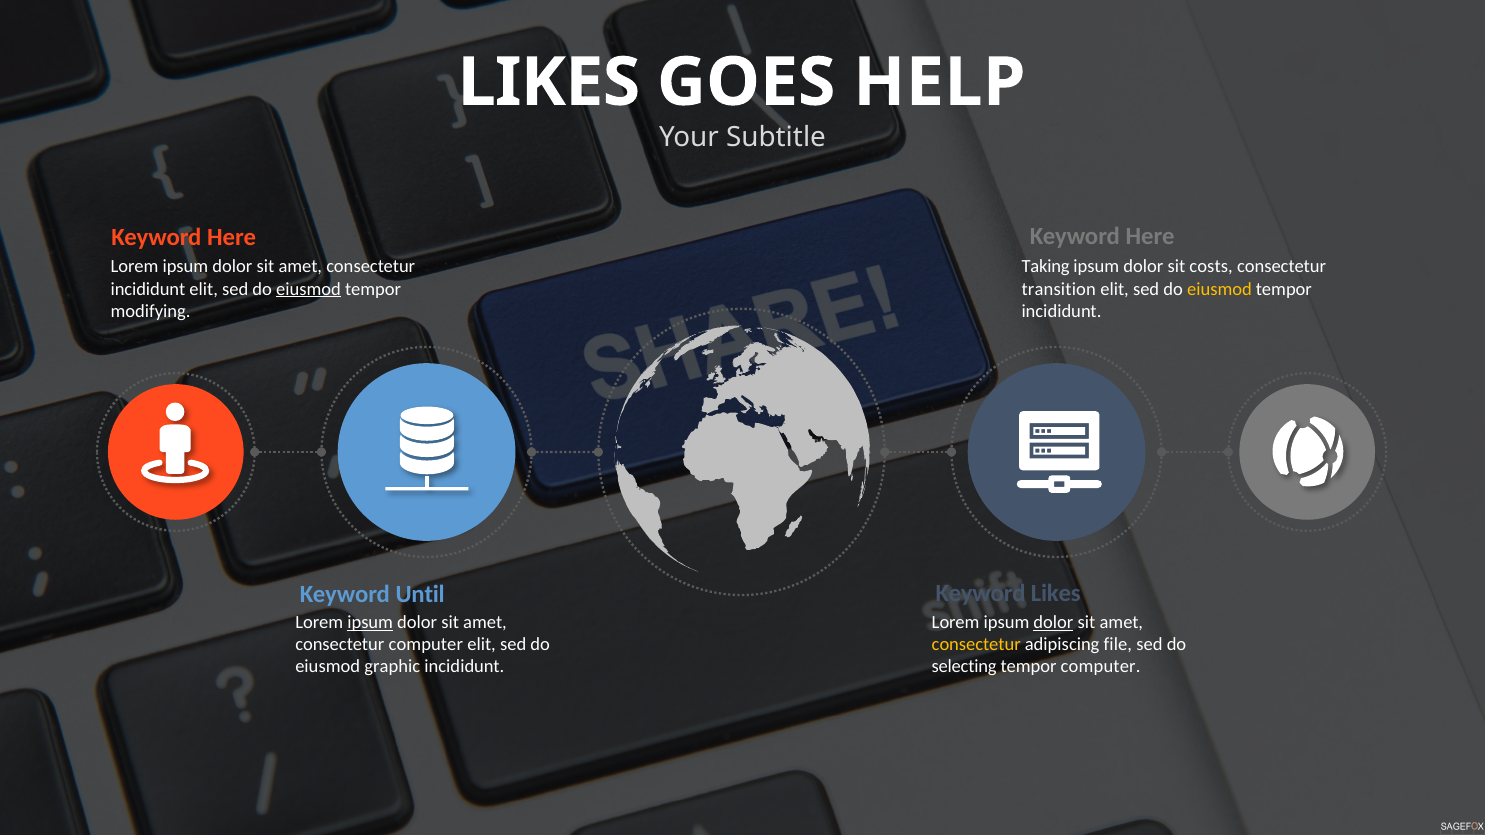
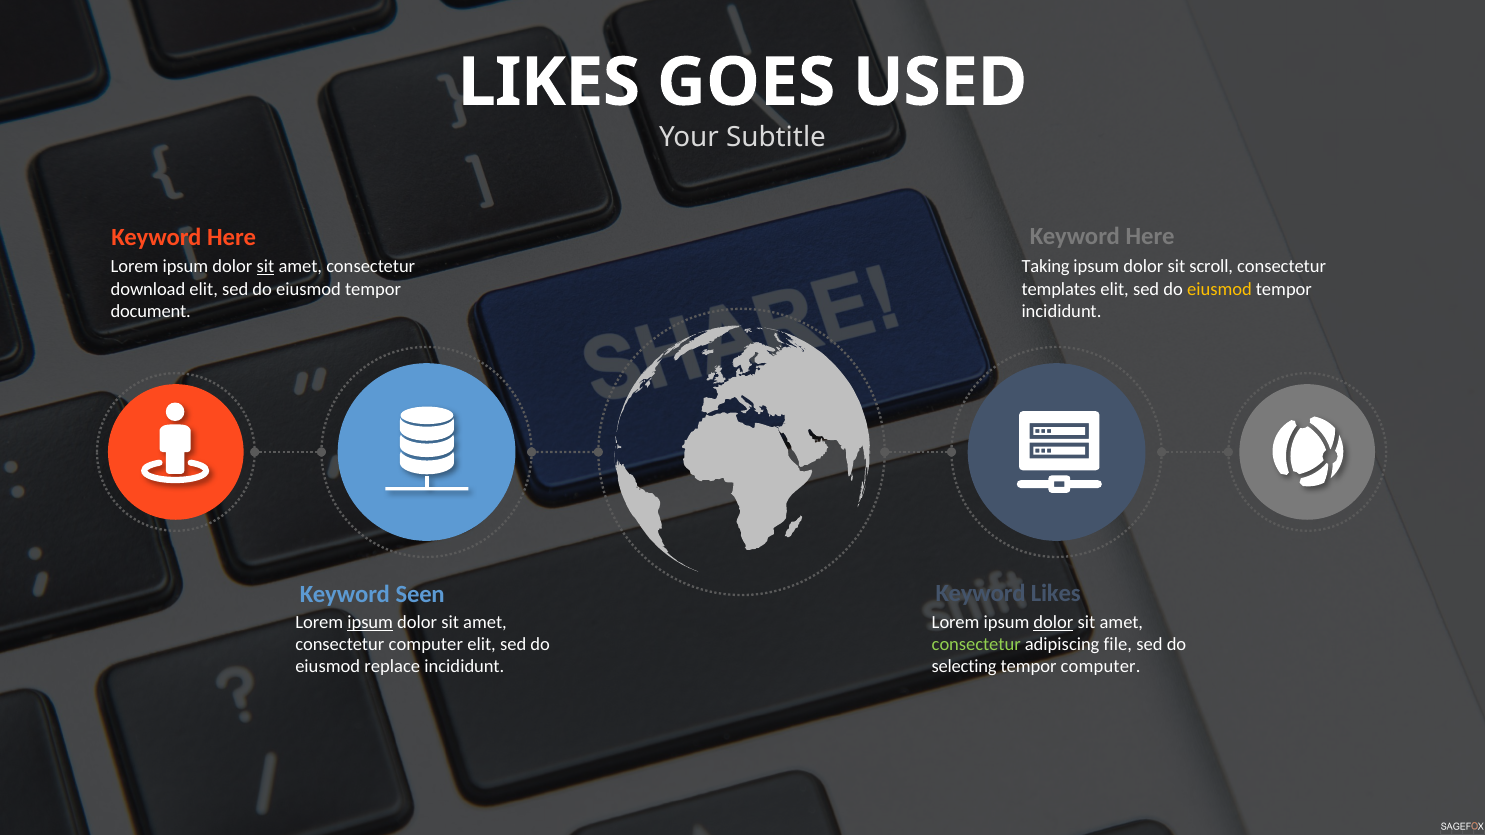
HELP: HELP -> USED (940, 82)
sit underline: none -> present (266, 267)
costs: costs -> scroll (1211, 267)
incididunt: incididunt -> download (148, 289)
eiusmod underline: present -> none (309, 289)
transition: transition -> templates (1059, 289)
modifying: modifying -> document (151, 311)
Until: Until -> Seen (420, 594)
consectetur colour: yellow -> light green (976, 645)
graphic: graphic -> replace (392, 667)
